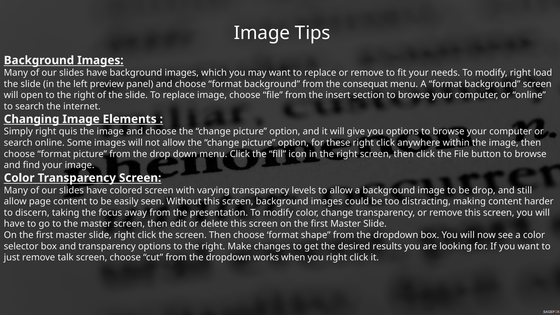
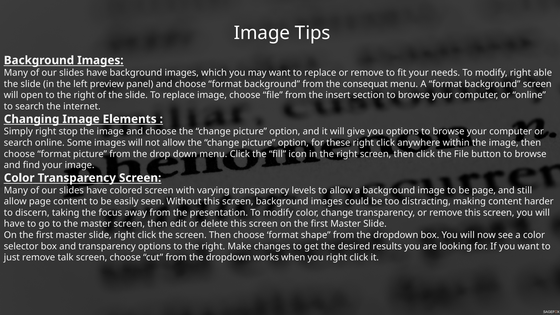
load: load -> able (543, 73)
quis: quis -> stop (68, 132)
be drop: drop -> page (484, 190)
